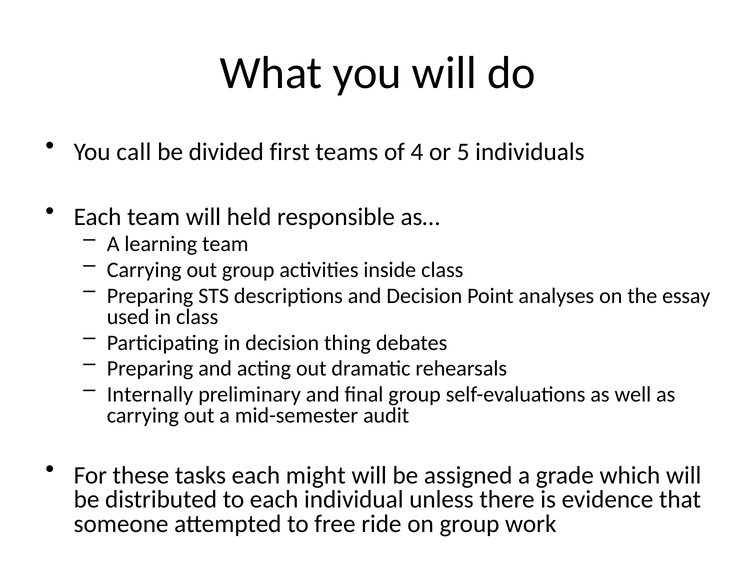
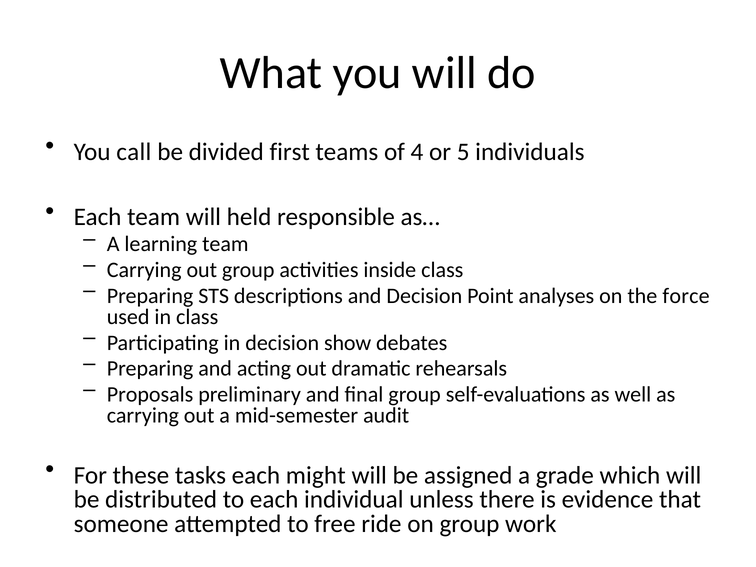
essay: essay -> force (686, 296)
thing: thing -> show (348, 343)
Internally: Internally -> Proposals (150, 395)
